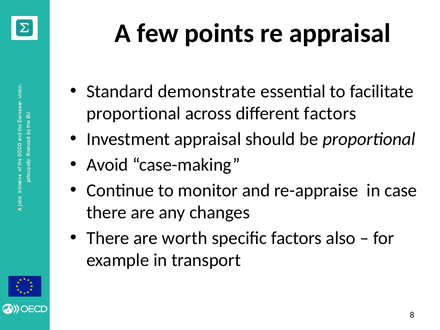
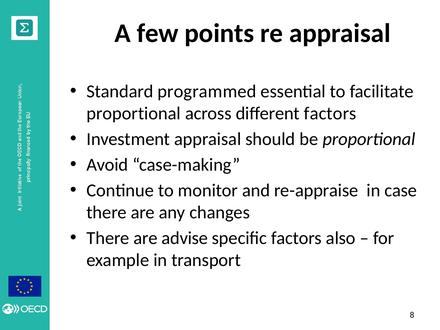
demonstrate: demonstrate -> programmed (207, 91)
worth: worth -> advise (185, 238)
